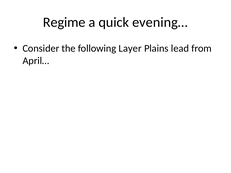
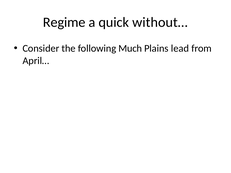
evening…: evening… -> without… (160, 22)
Layer: Layer -> Much (130, 48)
